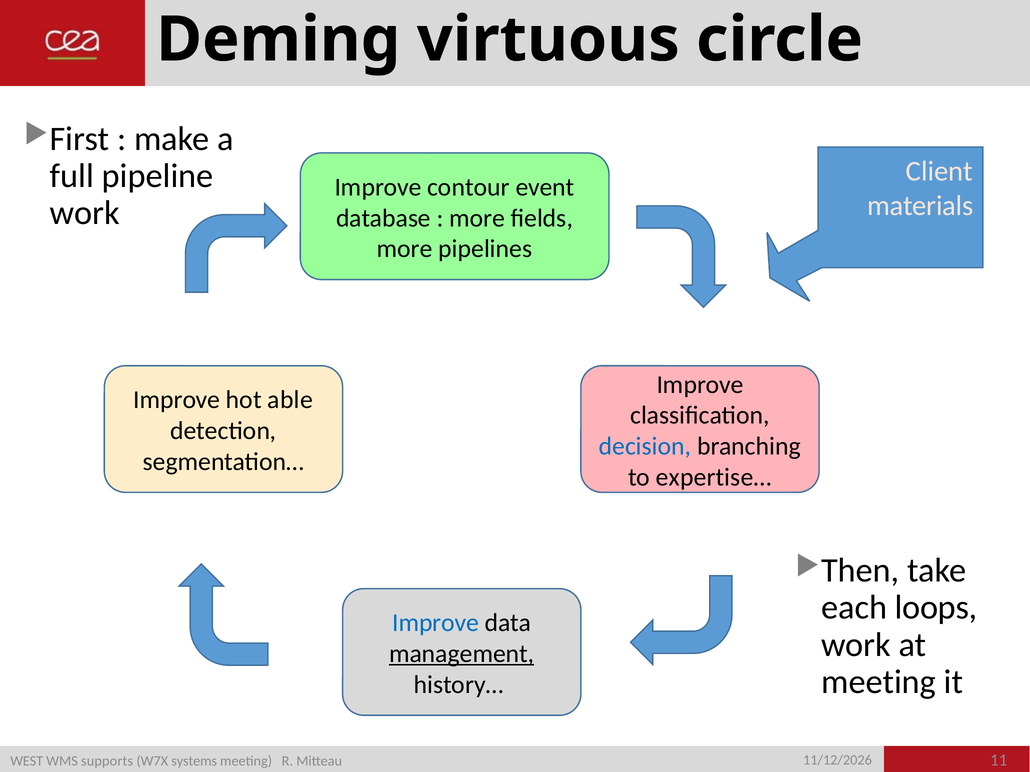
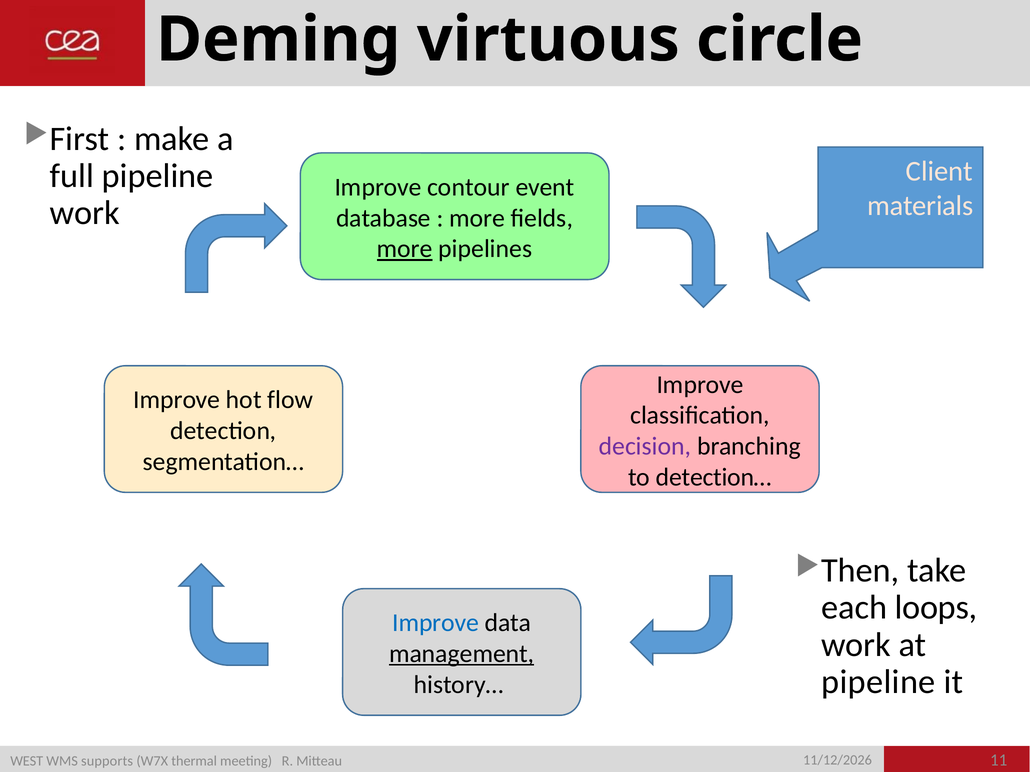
more underline: none -> present (405, 249)
able: able -> flow (290, 400)
decision colour: blue -> purple (645, 447)
expertise…: expertise… -> detection… (714, 477)
meeting: meeting -> pipeline (878, 682)
systems: systems -> thermal (194, 761)
